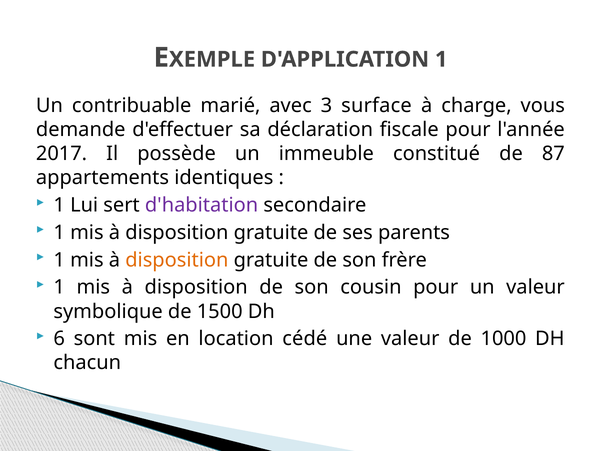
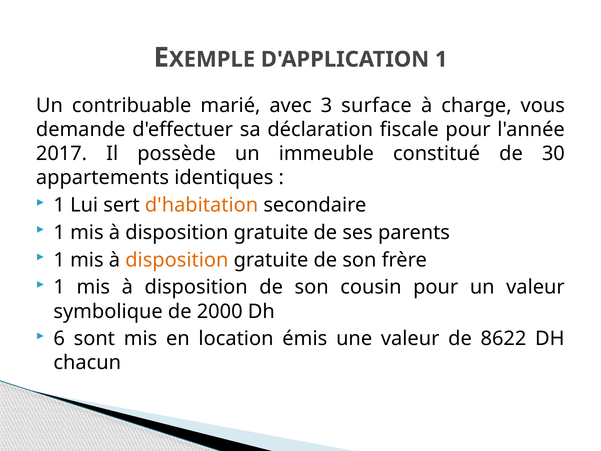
87: 87 -> 30 (553, 154)
d'habitation colour: purple -> orange (202, 205)
1500: 1500 -> 2000 (220, 311)
cédé: cédé -> émis (305, 339)
1000: 1000 -> 8622 (503, 339)
